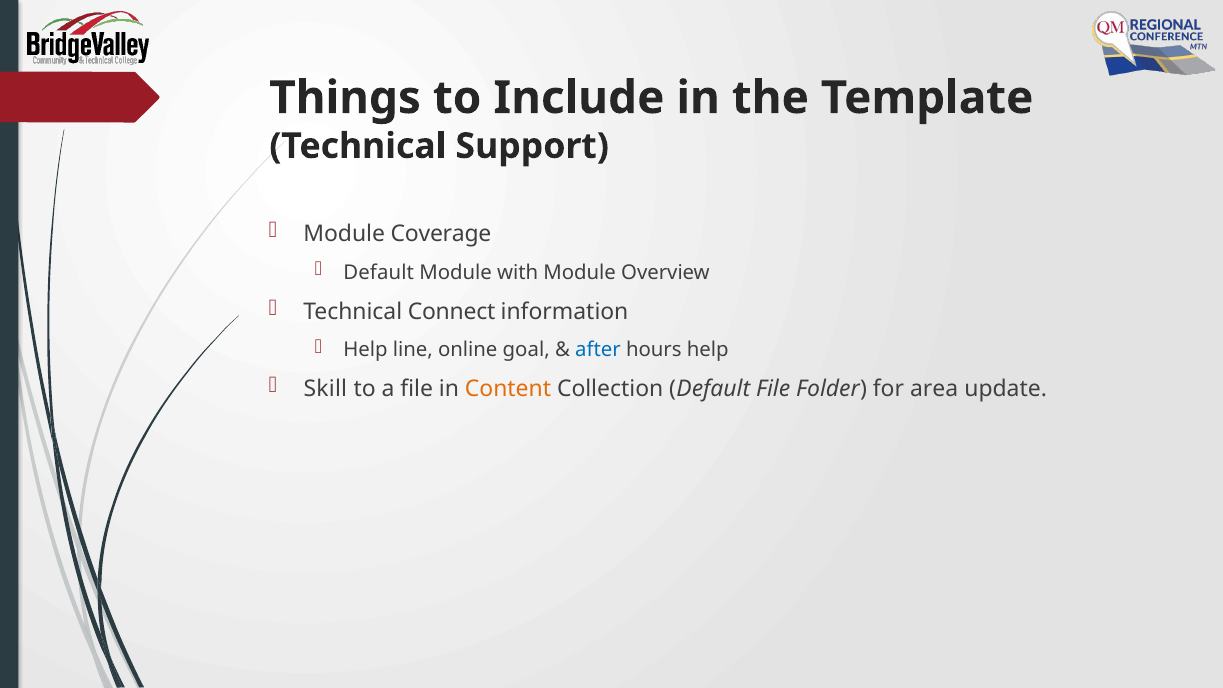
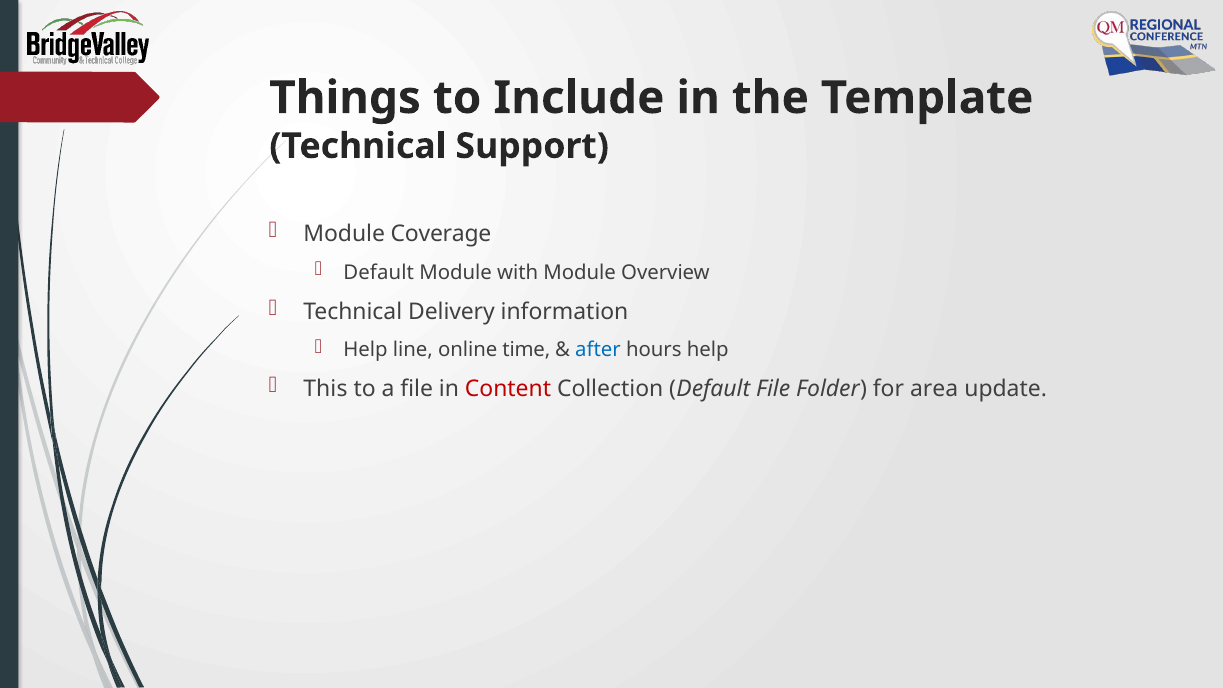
Connect: Connect -> Delivery (451, 311)
goal: goal -> time (526, 350)
Skill: Skill -> This (325, 389)
Content colour: orange -> red (508, 389)
